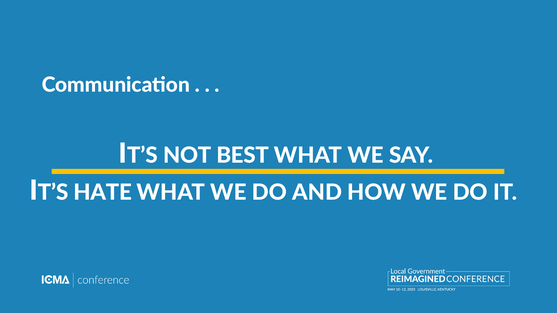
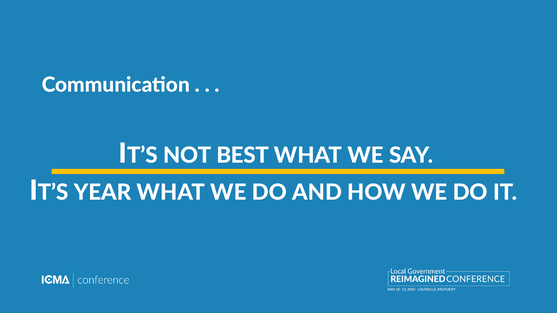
HATE: HATE -> YEAR (103, 193)
